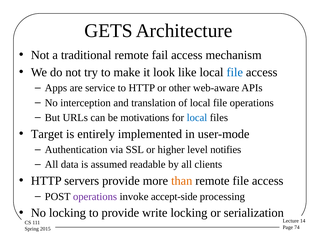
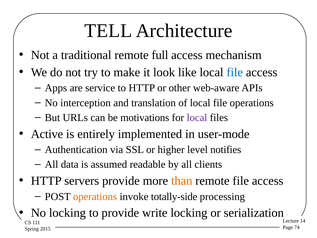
GETS: GETS -> TELL (108, 31)
fail: fail -> full (160, 55)
local colour: blue -> purple (197, 117)
Target: Target -> Active (47, 134)
operations colour: purple -> orange (95, 196)
accept-side: accept-side -> totally-side (174, 196)
